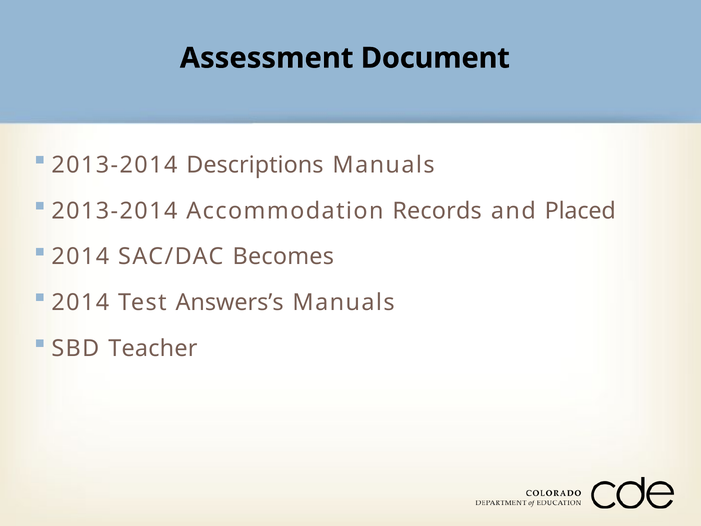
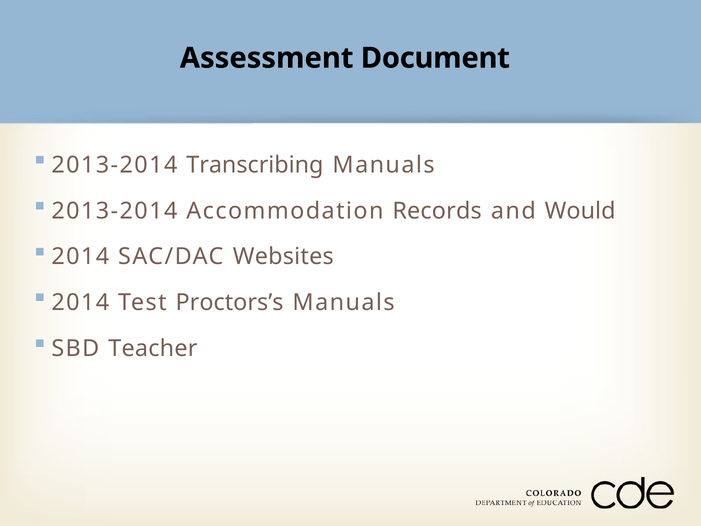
Descriptions: Descriptions -> Transcribing (255, 165)
Placed: Placed -> Would (580, 211)
Becomes: Becomes -> Websites (283, 257)
Answers’s: Answers’s -> Proctors’s (230, 302)
